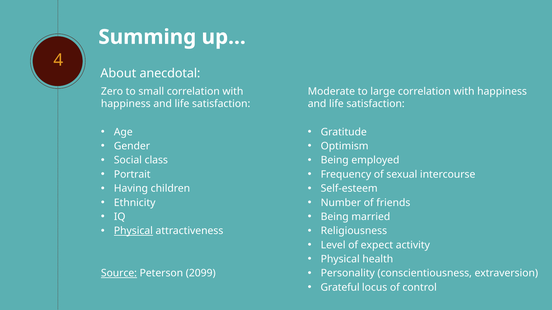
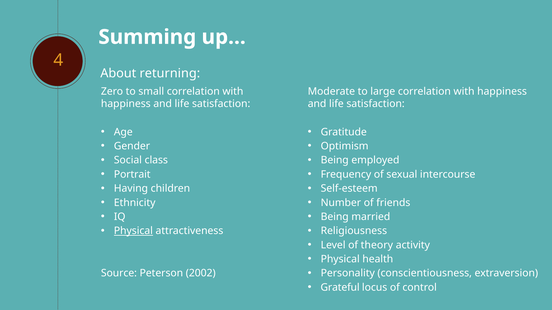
anecdotal: anecdotal -> returning (170, 73)
expect: expect -> theory (377, 245)
Source underline: present -> none (119, 274)
2099: 2099 -> 2002 (201, 274)
